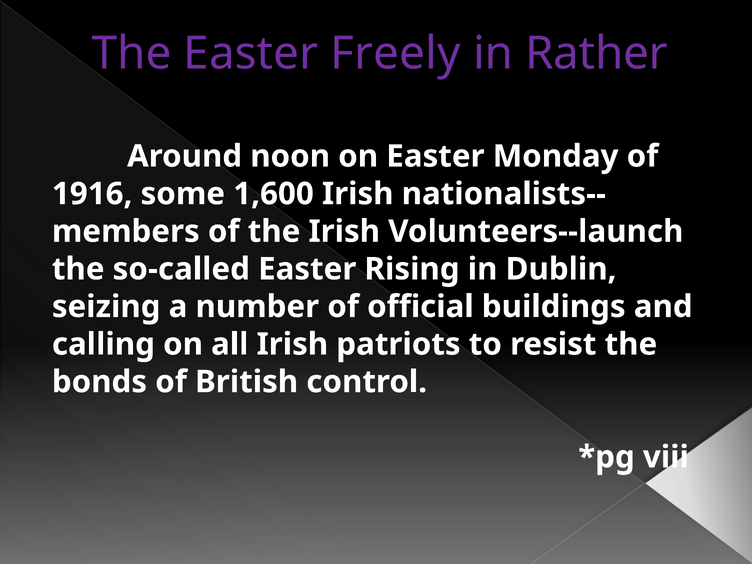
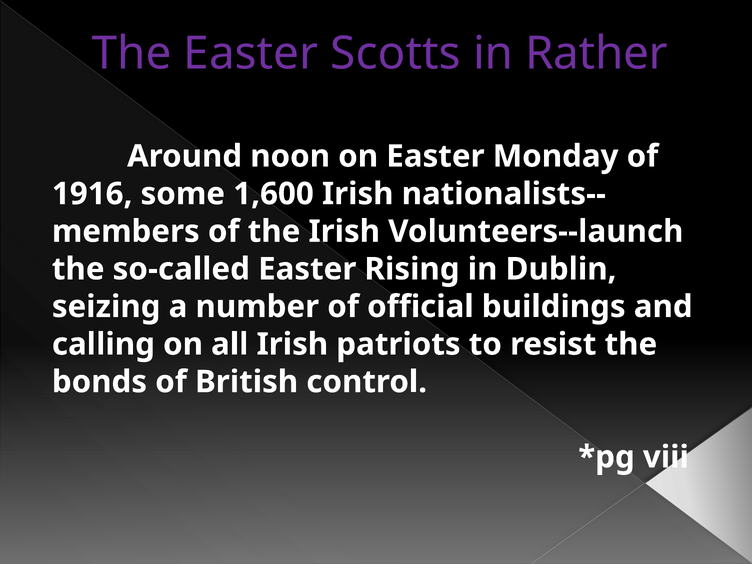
Freely: Freely -> Scotts (396, 53)
